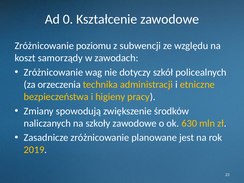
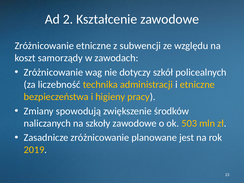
0: 0 -> 2 (68, 19)
Zróżnicowanie poziomu: poziomu -> etniczne (94, 46)
orzeczenia: orzeczenia -> liczebność (59, 84)
630: 630 -> 503 (189, 123)
